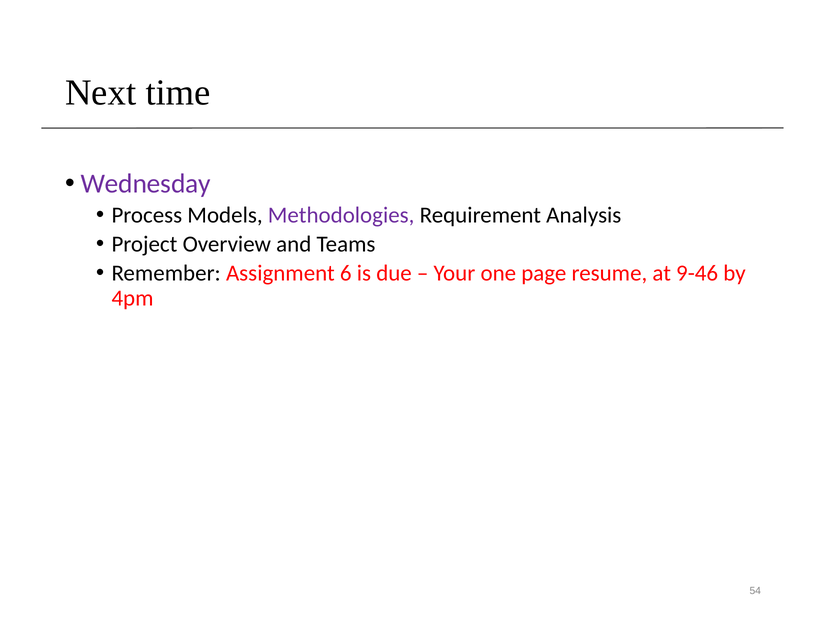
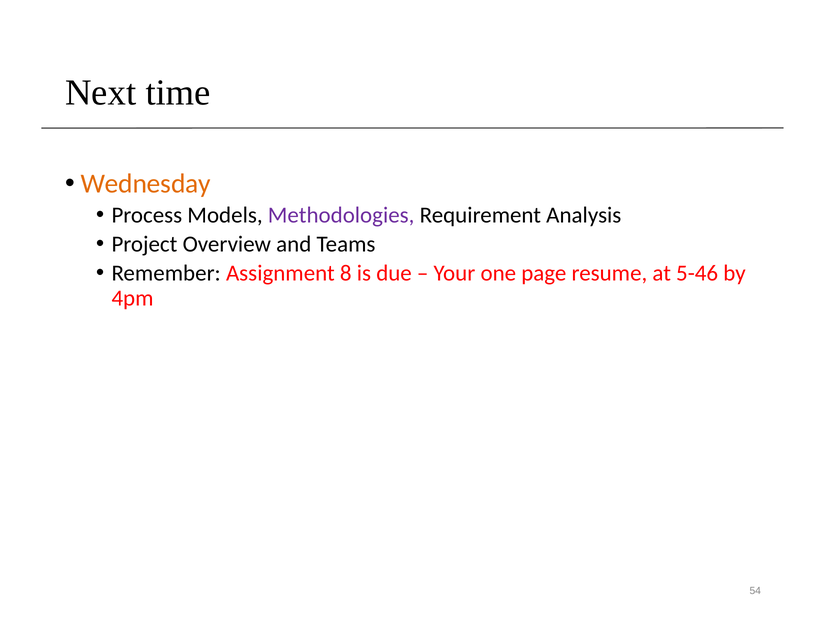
Wednesday colour: purple -> orange (146, 184)
6: 6 -> 8 (346, 273)
9-46: 9-46 -> 5-46 (697, 273)
